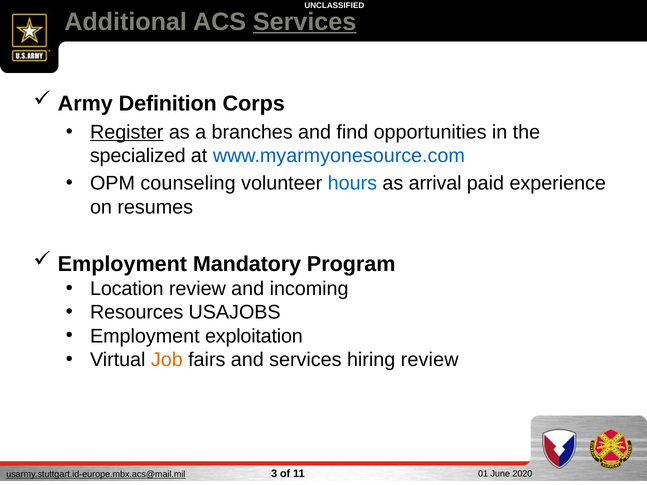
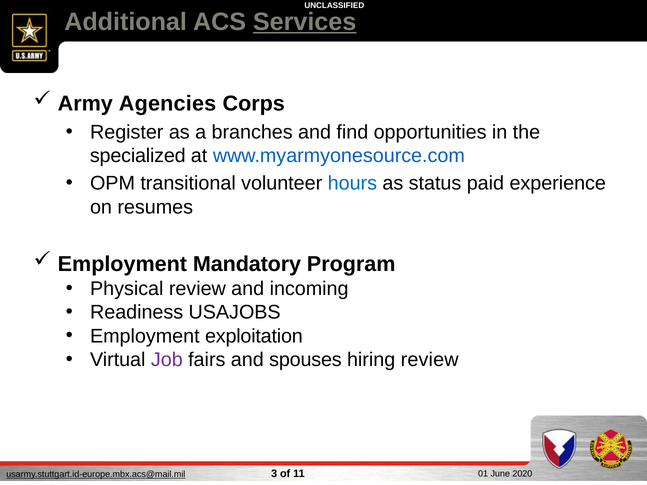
Definition: Definition -> Agencies (168, 104)
Register underline: present -> none (127, 132)
counseling: counseling -> transitional (188, 184)
arrival: arrival -> status (435, 184)
Location: Location -> Physical (127, 289)
Resources: Resources -> Readiness (137, 312)
Job colour: orange -> purple (167, 360)
and services: services -> spouses (305, 360)
